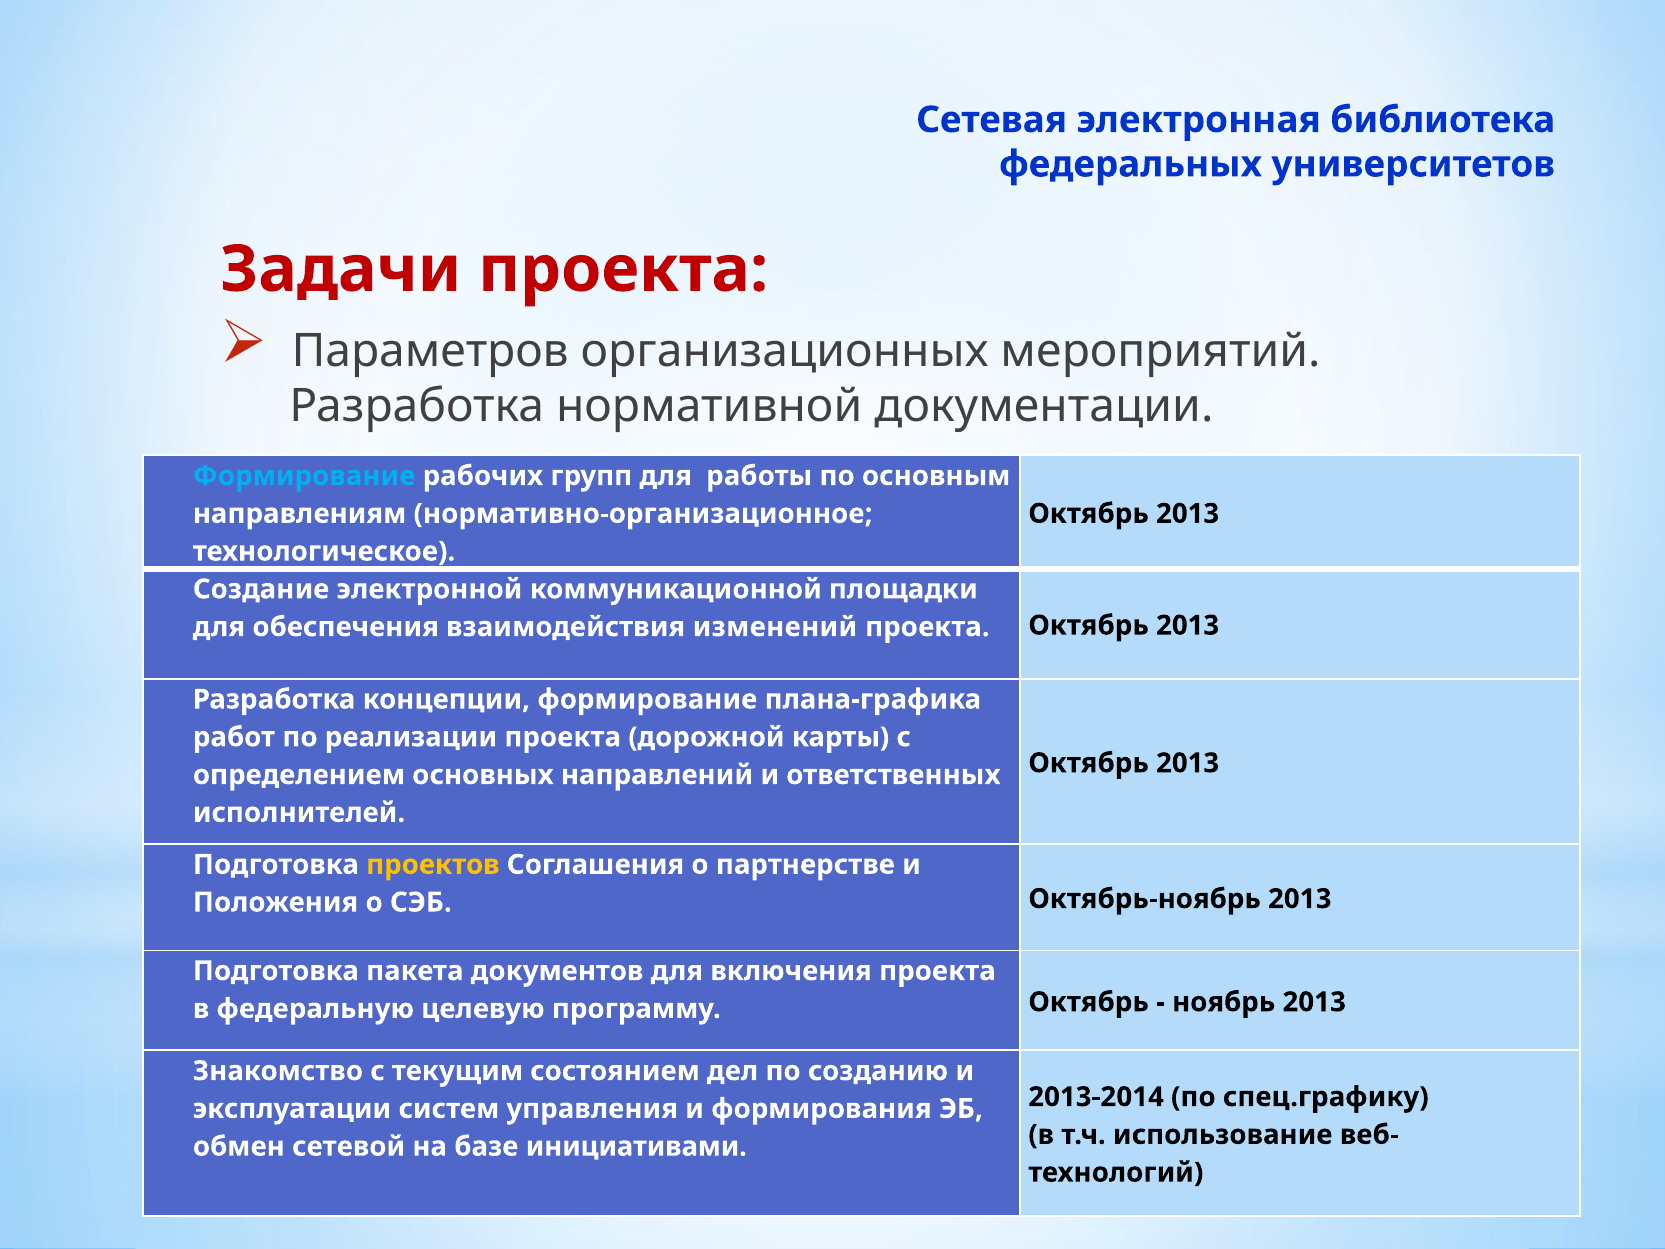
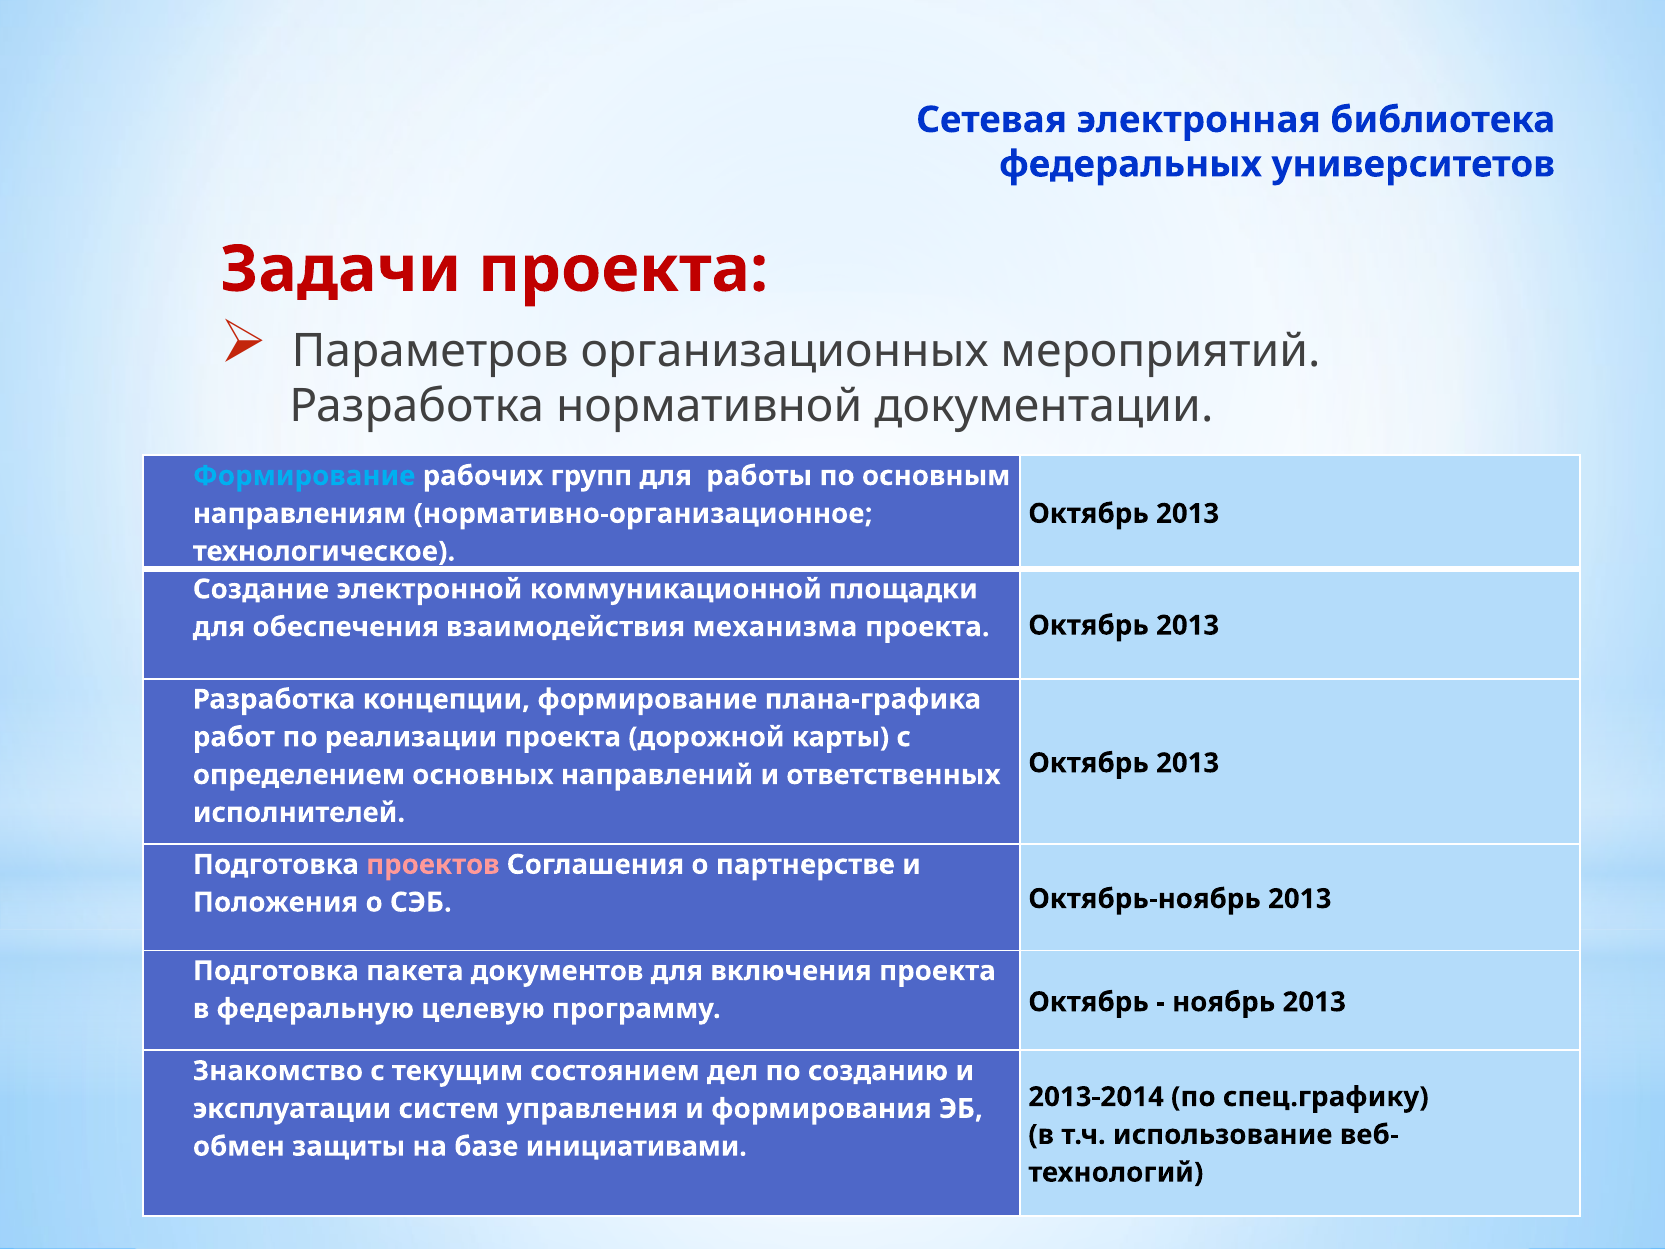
изменений: изменений -> механизма (775, 627)
проектов colour: yellow -> pink (433, 864)
сетевой: сетевой -> защиты (349, 1146)
